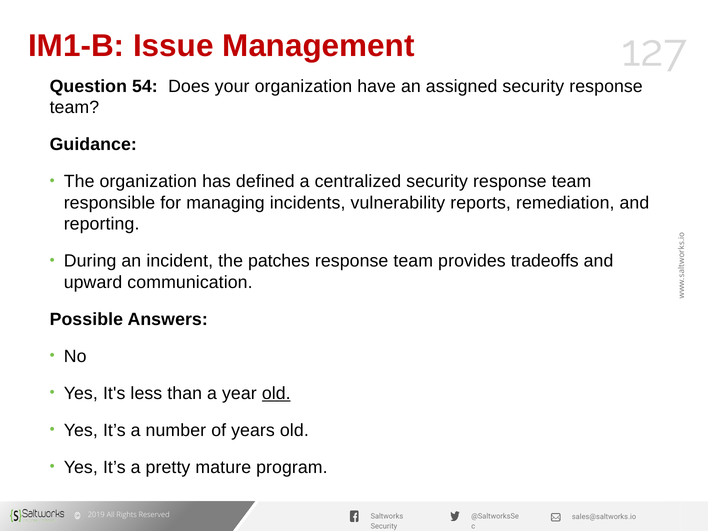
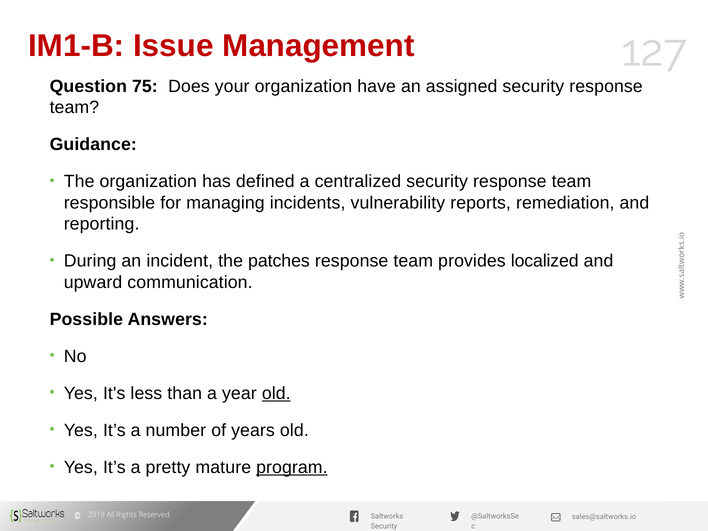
54: 54 -> 75 (145, 86)
tradeoffs: tradeoffs -> localized (545, 261)
program underline: none -> present (292, 467)
